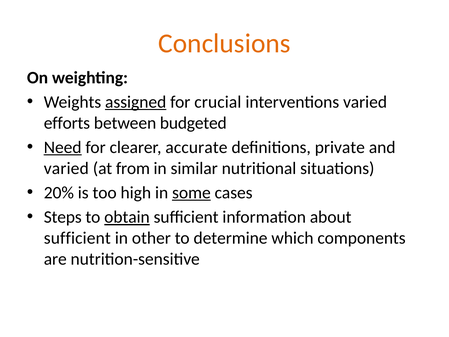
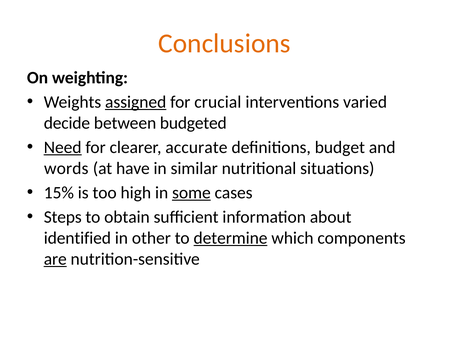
efforts: efforts -> decide (67, 123)
private: private -> budget (340, 147)
varied: varied -> words (66, 168)
from: from -> have (133, 168)
20%: 20% -> 15% (59, 193)
obtain underline: present -> none (127, 217)
sufficient: sufficient -> identified (77, 238)
determine underline: none -> present (231, 238)
are underline: none -> present (55, 259)
